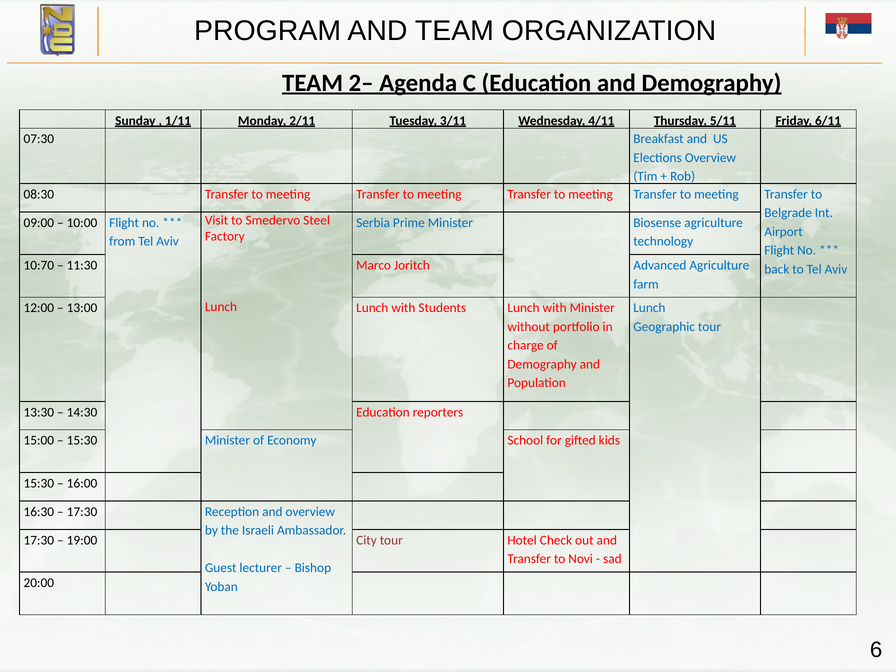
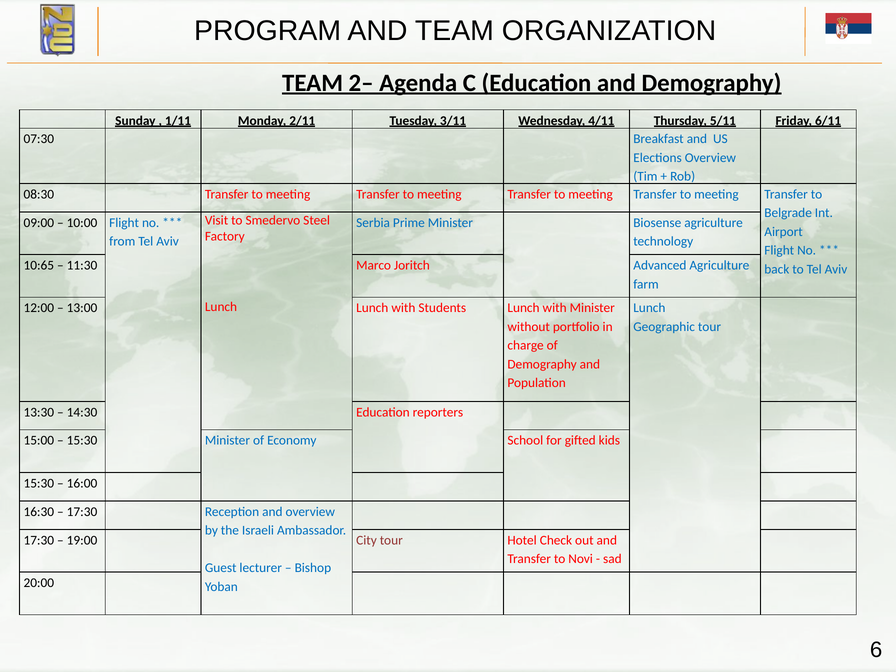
10:70: 10:70 -> 10:65 (39, 265)
